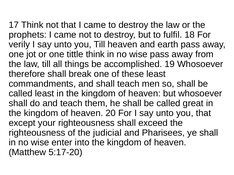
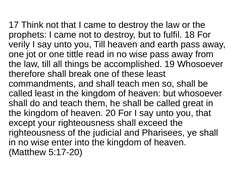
tittle think: think -> read (95, 54)
